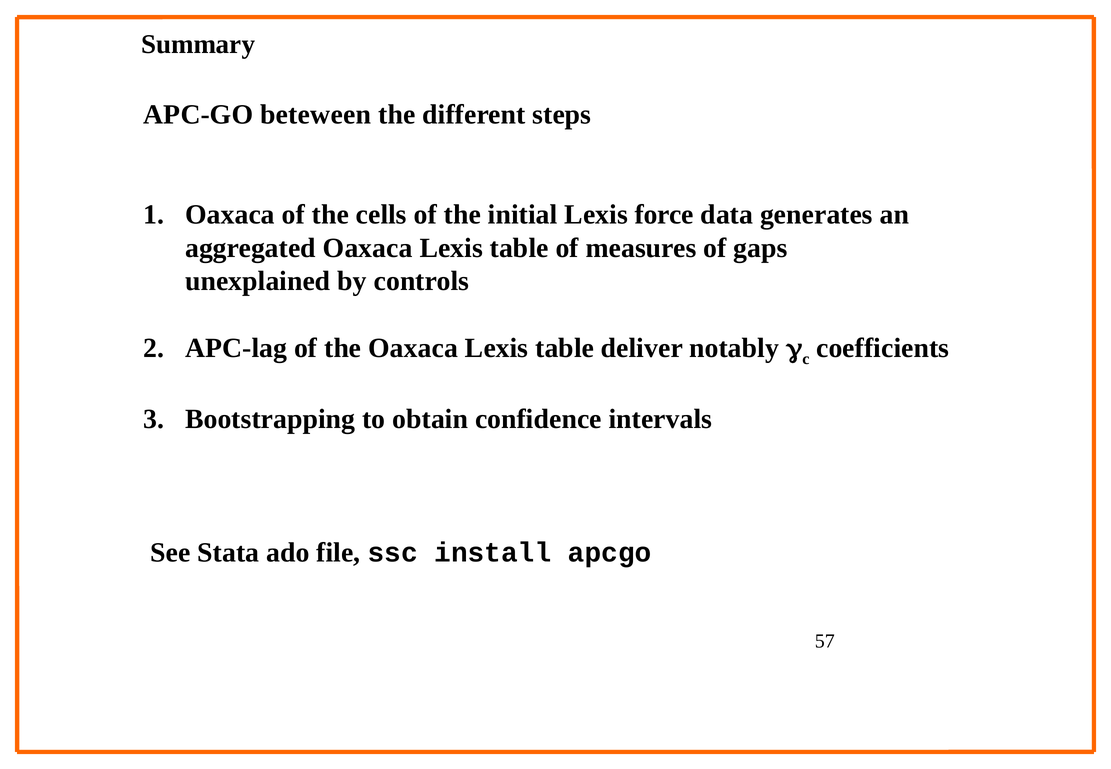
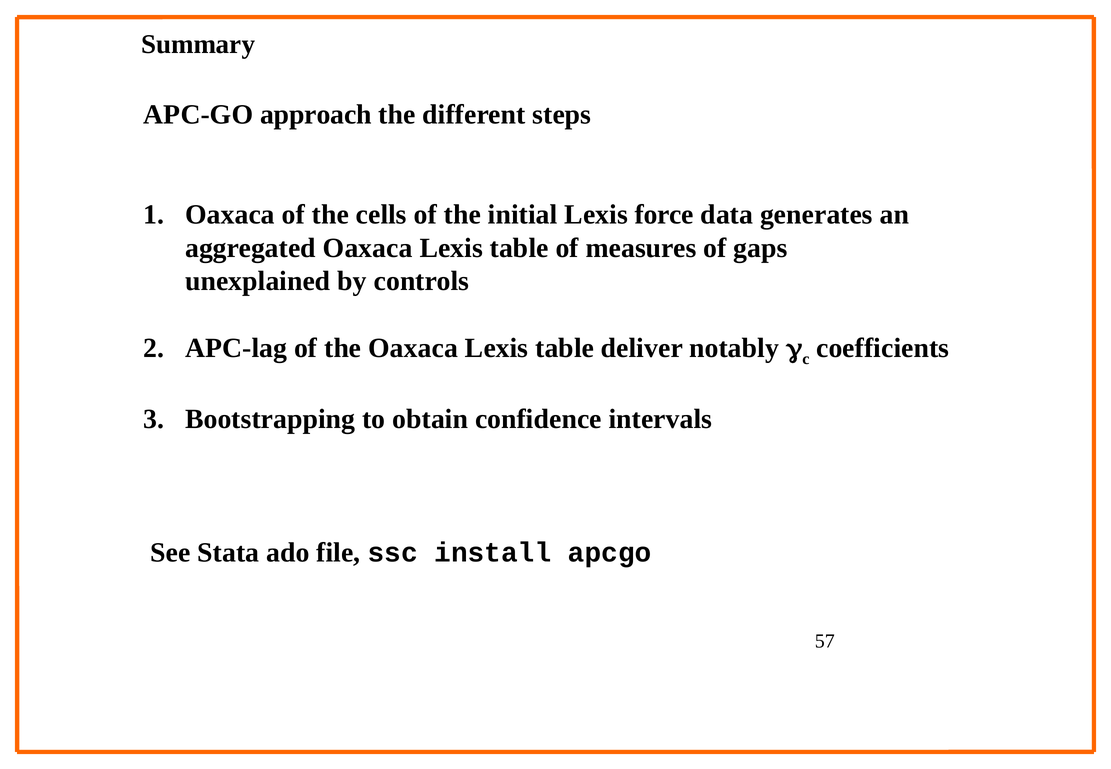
beteween: beteween -> approach (316, 115)
